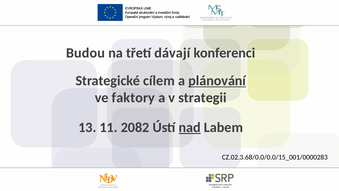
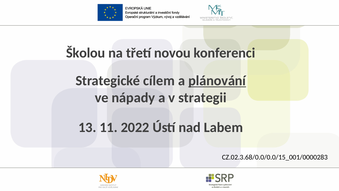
Budou: Budou -> Školou (86, 53)
dávají: dávají -> novou (172, 53)
faktory: faktory -> nápady (133, 98)
2082: 2082 -> 2022 (135, 127)
nad underline: present -> none (190, 127)
